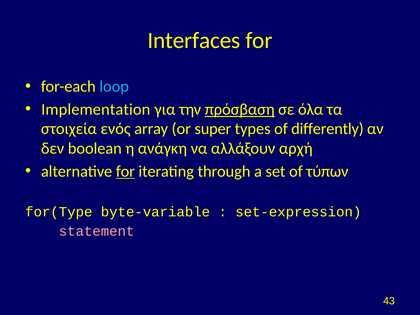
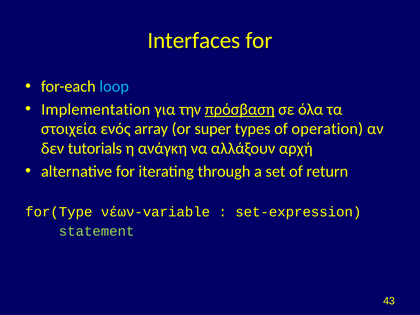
differently: differently -> operation (327, 129)
boolean: boolean -> tutorials (95, 148)
for underline: present -> none (125, 171)
τύπων: τύπων -> return (327, 171)
byte-variable: byte-variable -> νέων-variable (155, 212)
statement colour: pink -> light green (97, 231)
